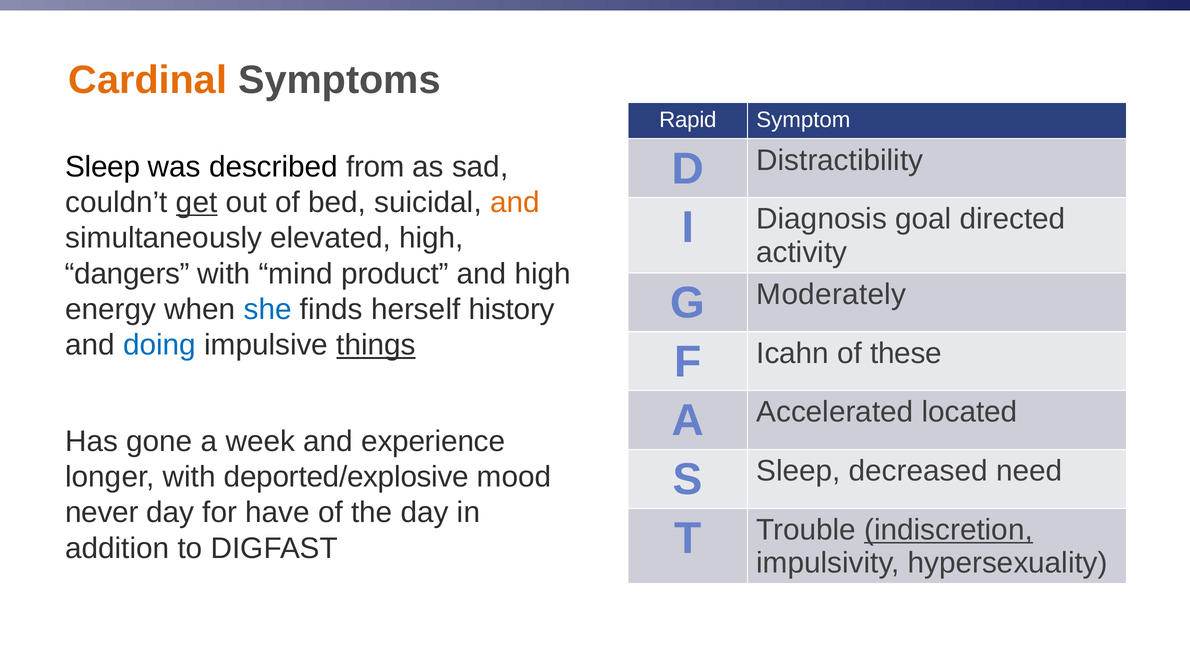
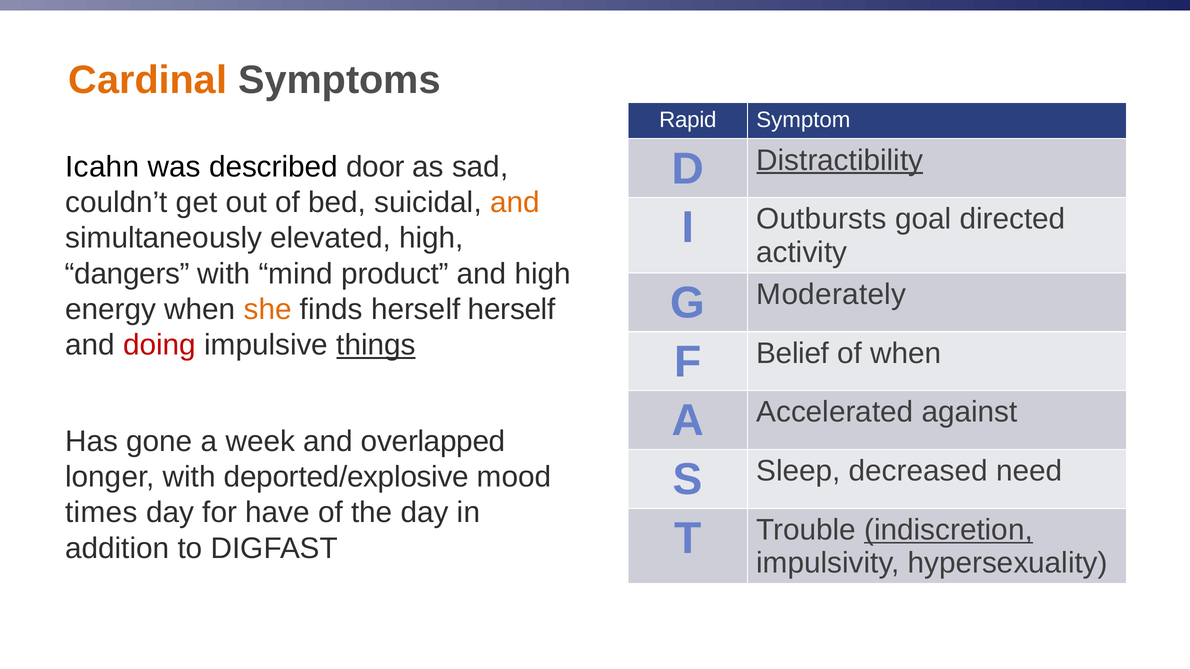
Distractibility underline: none -> present (840, 160)
Sleep: Sleep -> Icahn (102, 167)
from: from -> door (375, 167)
get underline: present -> none (197, 203)
Diagnosis: Diagnosis -> Outbursts (822, 219)
she colour: blue -> orange (268, 310)
herself history: history -> herself (512, 310)
doing colour: blue -> red (160, 345)
Icahn: Icahn -> Belief (793, 353)
of these: these -> when (906, 353)
located: located -> against (970, 412)
experience: experience -> overlapped (433, 442)
never: never -> times (102, 513)
